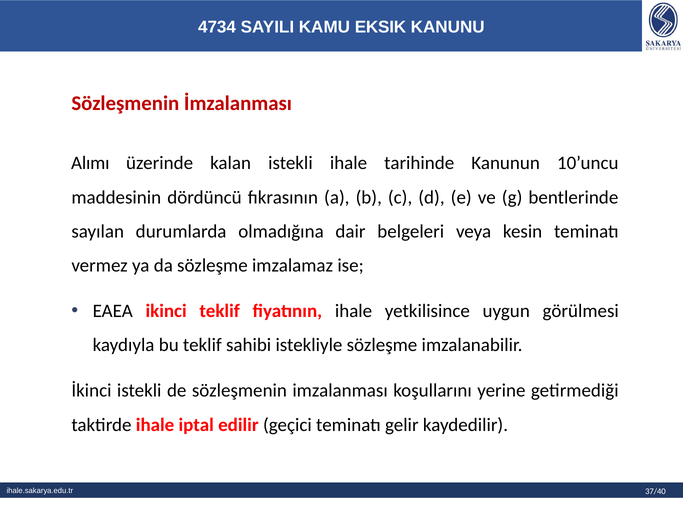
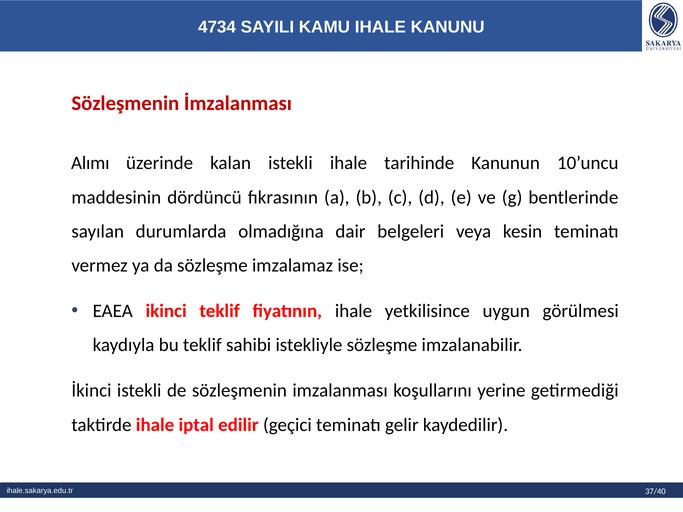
EKSIK: EKSIK -> IHALE (380, 27)
